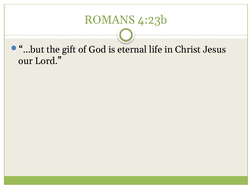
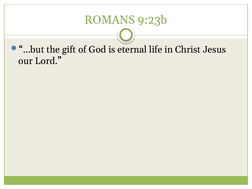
4:23b: 4:23b -> 9:23b (153, 20)
